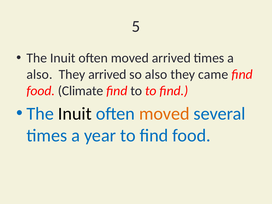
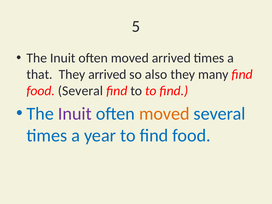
also: also -> that (40, 74)
came: came -> many (213, 74)
food Climate: Climate -> Several (80, 91)
Inuit colour: black -> purple (75, 114)
